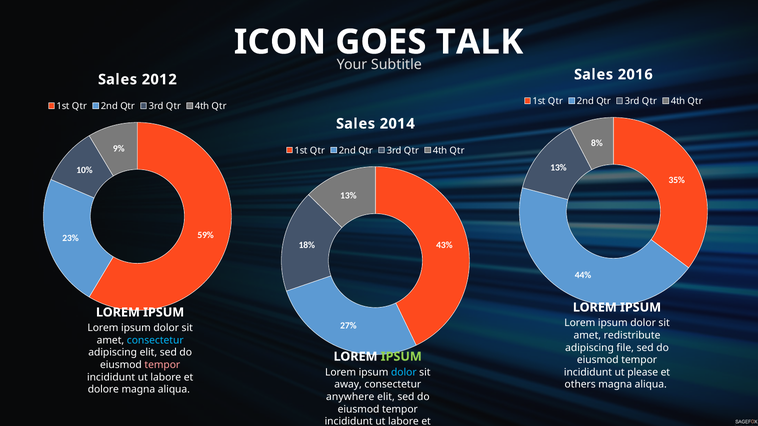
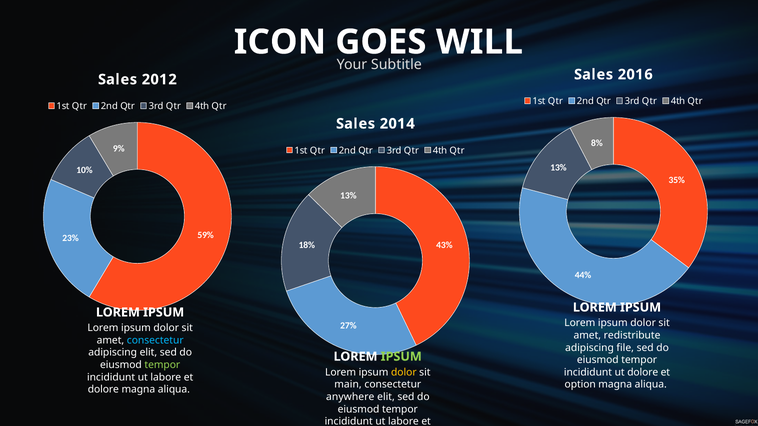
TALK: TALK -> WILL (479, 42)
tempor colour: pink -> light green (162, 365)
dolor colour: light blue -> yellow (404, 373)
ut please: please -> dolore (643, 373)
away: away -> main (348, 385)
others: others -> option (580, 385)
